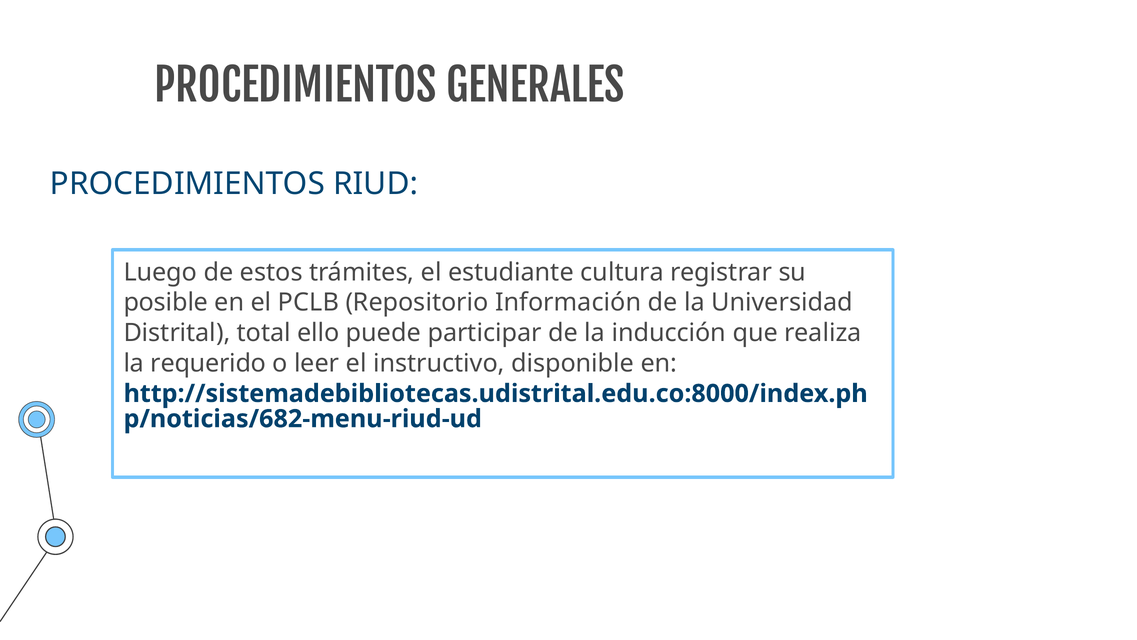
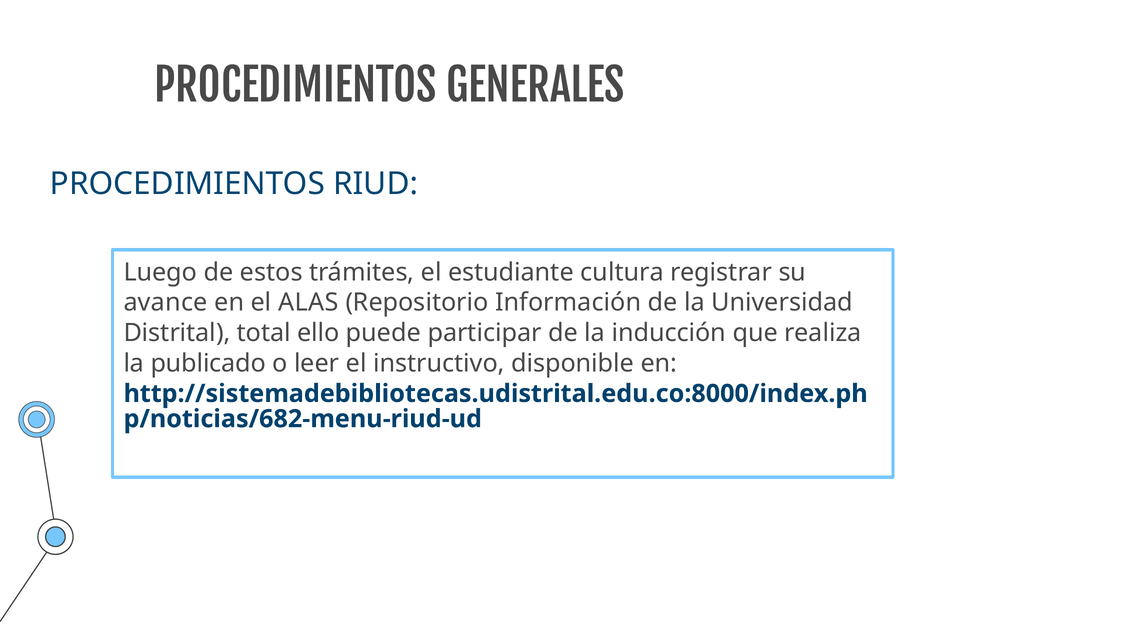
posible: posible -> avance (166, 302)
PCLB: PCLB -> ALAS (308, 302)
requerido: requerido -> publicado (208, 363)
